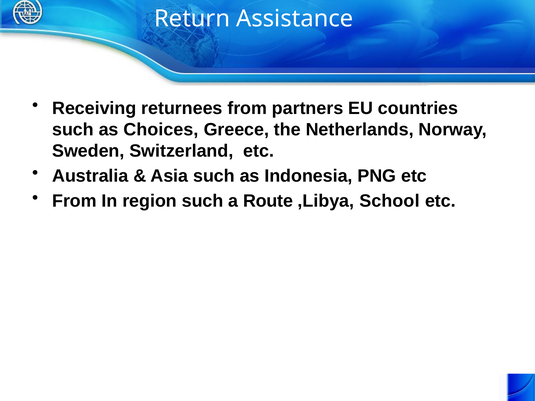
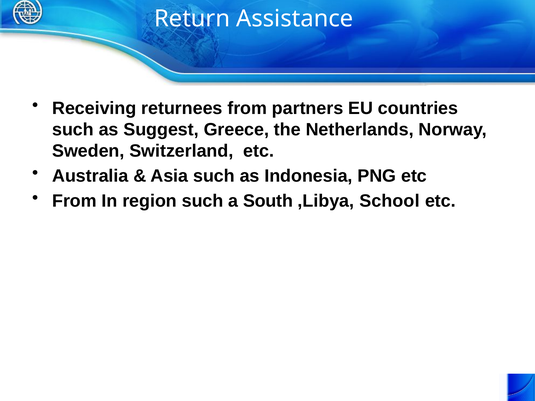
Choices: Choices -> Suggest (161, 130)
Route: Route -> South (268, 201)
